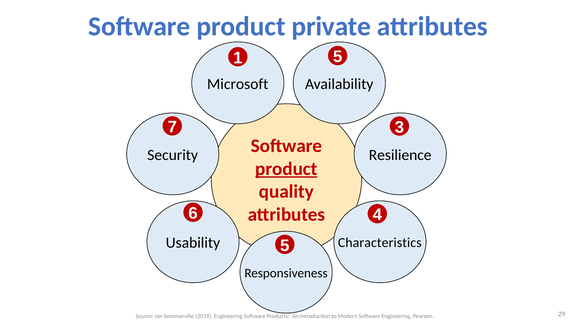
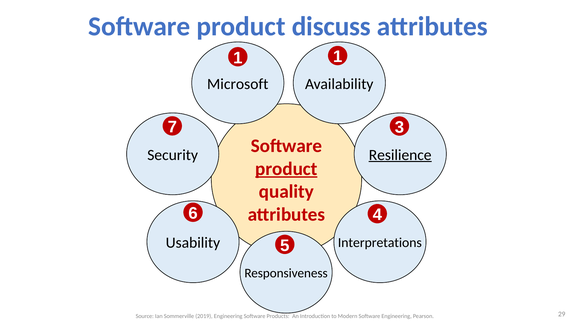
private: private -> discuss (331, 26)
1 5: 5 -> 1 (338, 57)
Resilience underline: none -> present (400, 155)
Characteristics: Characteristics -> Interpretations (380, 243)
